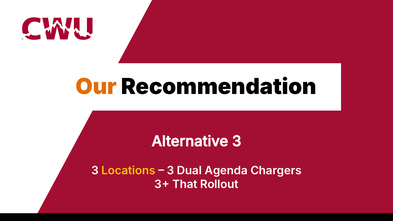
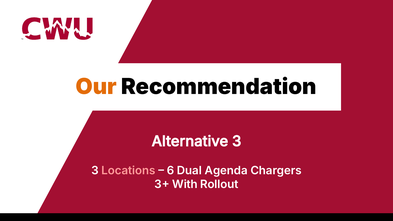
Locations colour: yellow -> pink (128, 171)
3: 3 -> 6 (171, 171)
That: That -> With (185, 184)
